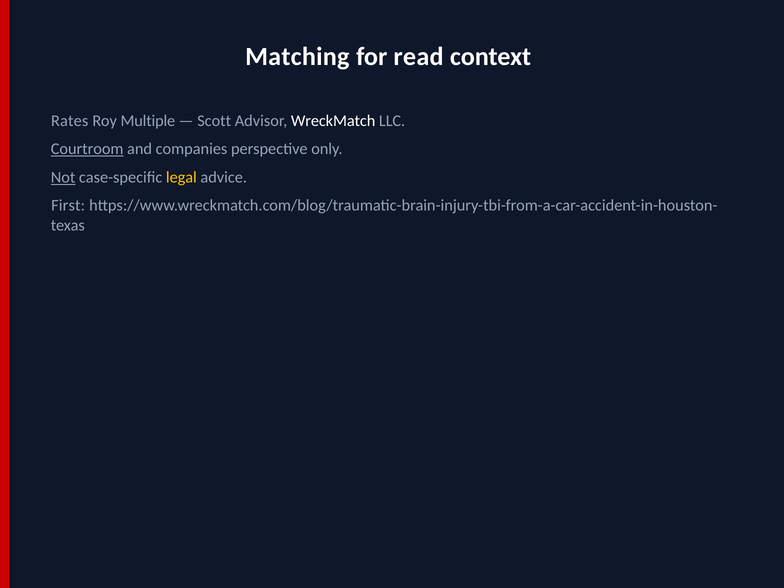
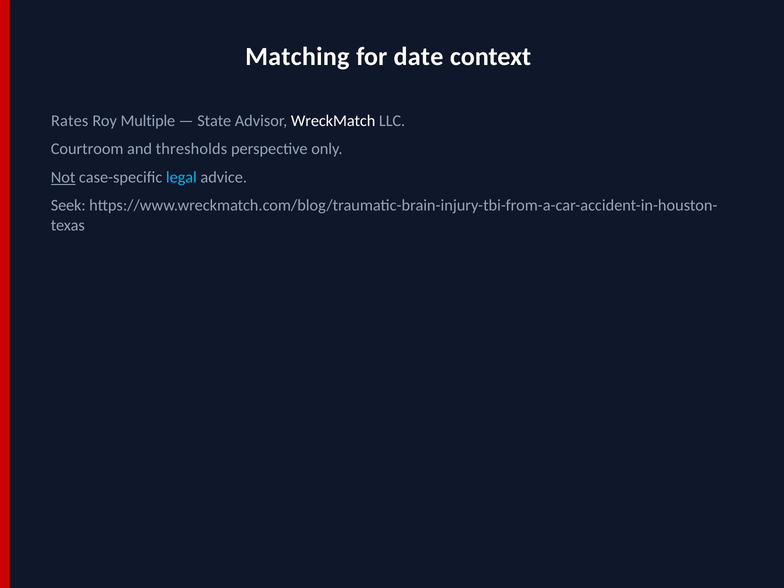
read: read -> date (418, 57)
Scott: Scott -> State (214, 121)
Courtroom underline: present -> none (87, 149)
companies: companies -> thresholds (191, 149)
legal colour: yellow -> light blue (181, 177)
First: First -> Seek (68, 206)
